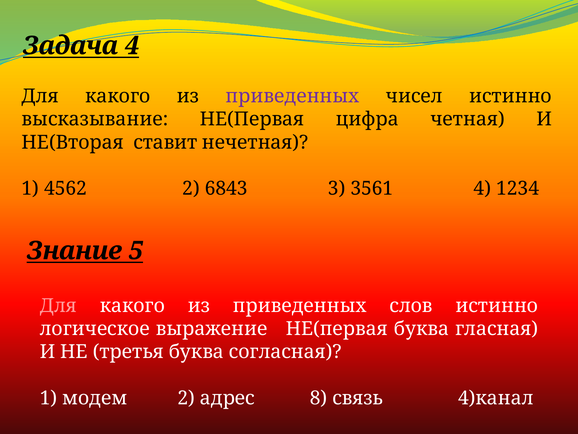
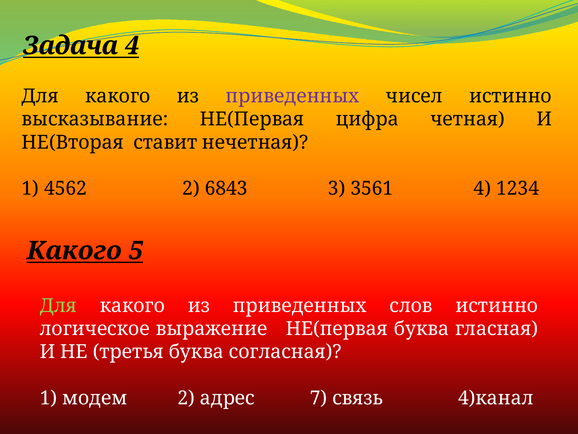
Знание: Знание -> Какого (74, 250)
Для colour: pink -> light green (58, 305)
8: 8 -> 7 (319, 398)
